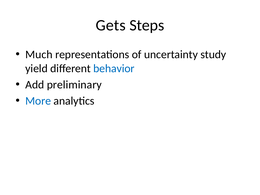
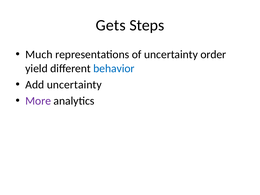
study: study -> order (213, 55)
Add preliminary: preliminary -> uncertainty (74, 85)
More colour: blue -> purple (38, 101)
